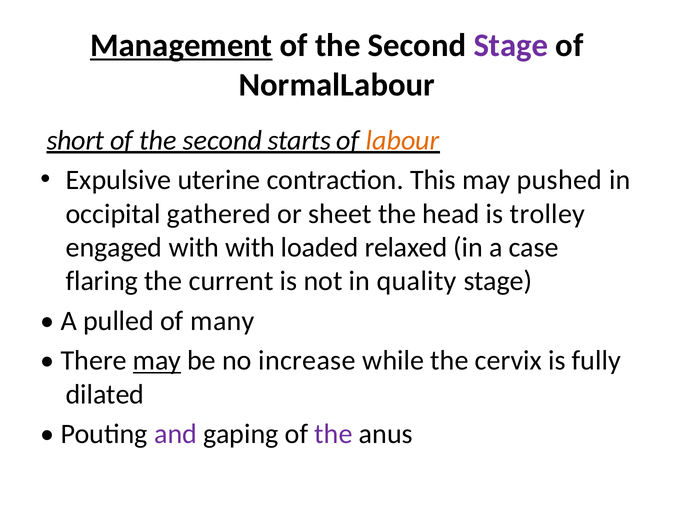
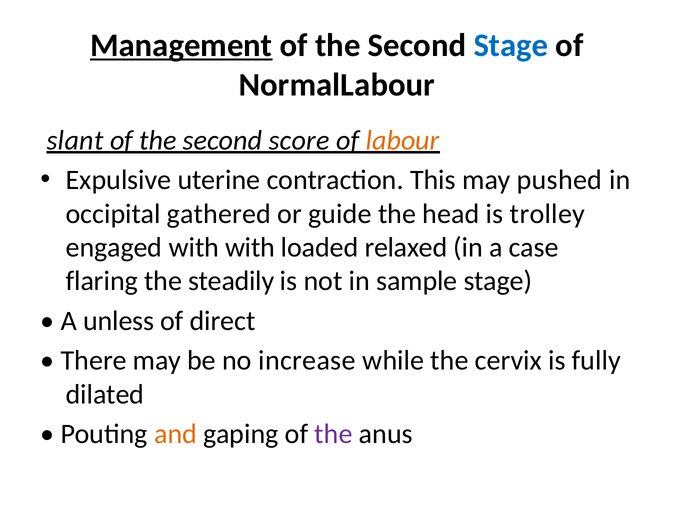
Stage colour: purple -> blue (511, 46)
short: short -> slant (75, 140)
starts: starts -> score (299, 140)
sheet: sheet -> guide (340, 214)
current: current -> steadily (231, 281)
quality: quality -> sample (417, 281)
pulled: pulled -> unless (119, 321)
many: many -> direct (223, 321)
may underline: present -> none (157, 360)
and colour: purple -> orange (176, 434)
